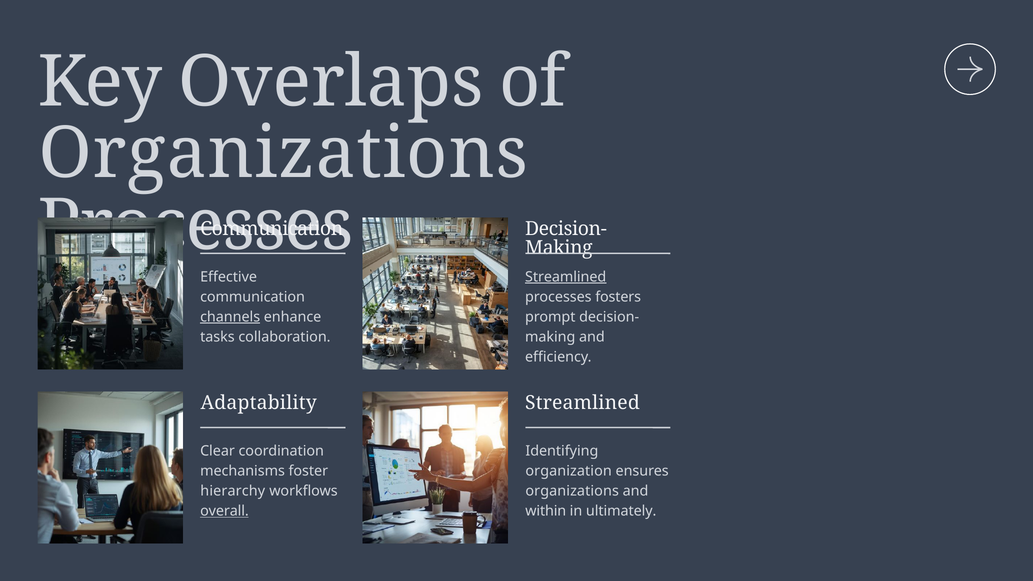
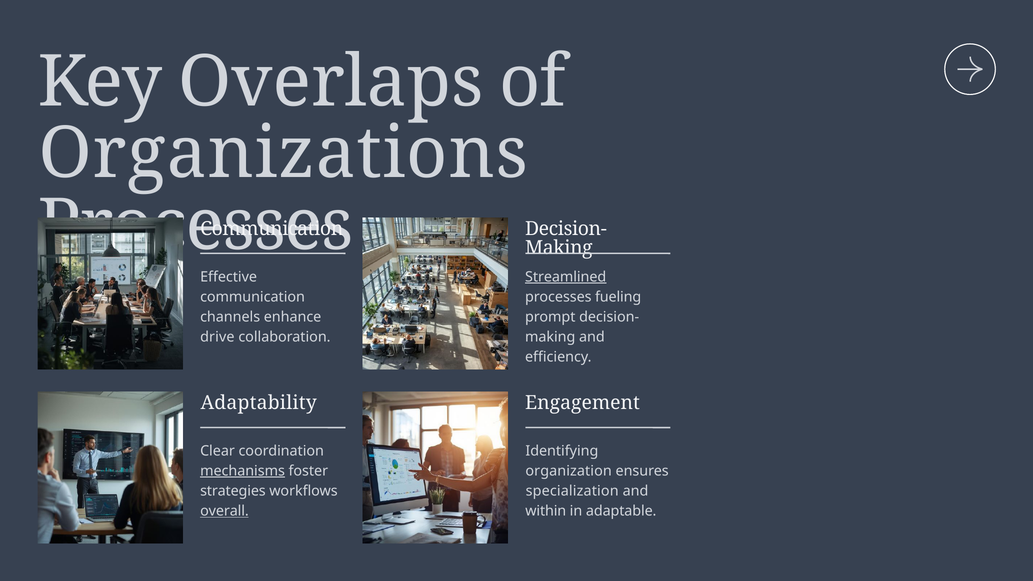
fosters: fosters -> fueling (618, 297)
channels underline: present -> none (230, 317)
tasks: tasks -> drive (217, 337)
Streamlined: Streamlined -> Engagement (583, 403)
mechanisms underline: none -> present (243, 471)
hierarchy: hierarchy -> strategies (233, 491)
organizations: organizations -> specialization (572, 491)
ultimately: ultimately -> adaptable (621, 511)
